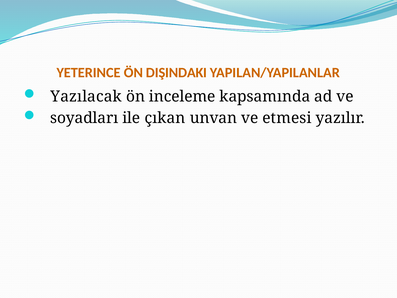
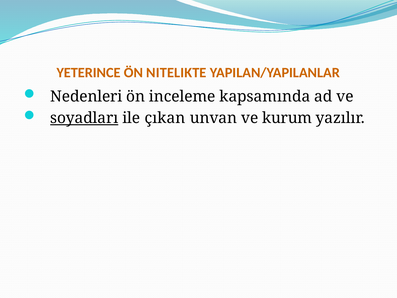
DIŞINDAKI: DIŞINDAKI -> NITELIKTE (176, 73)
Yazılacak: Yazılacak -> Nedenleri (86, 96)
soyadları underline: none -> present (84, 118)
etmesi: etmesi -> kurum (287, 118)
